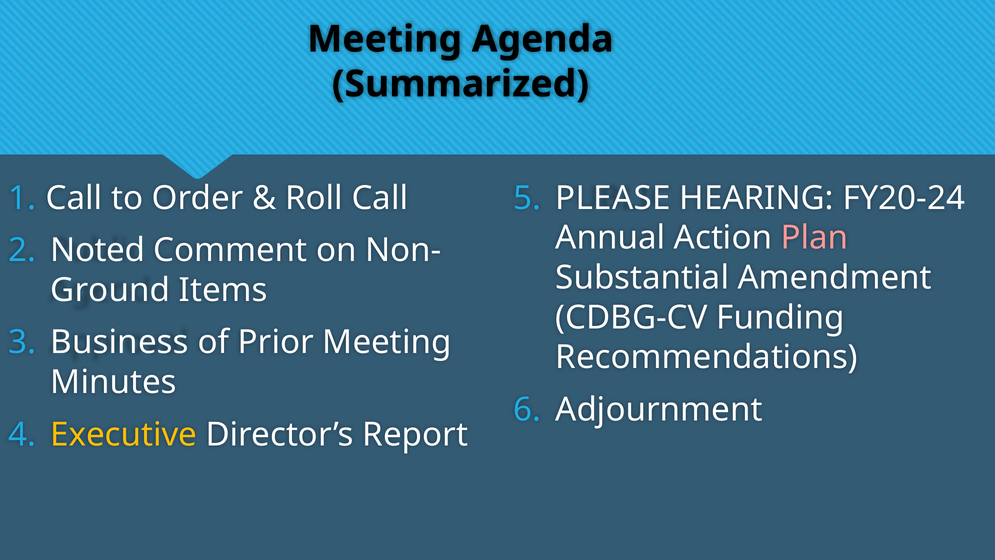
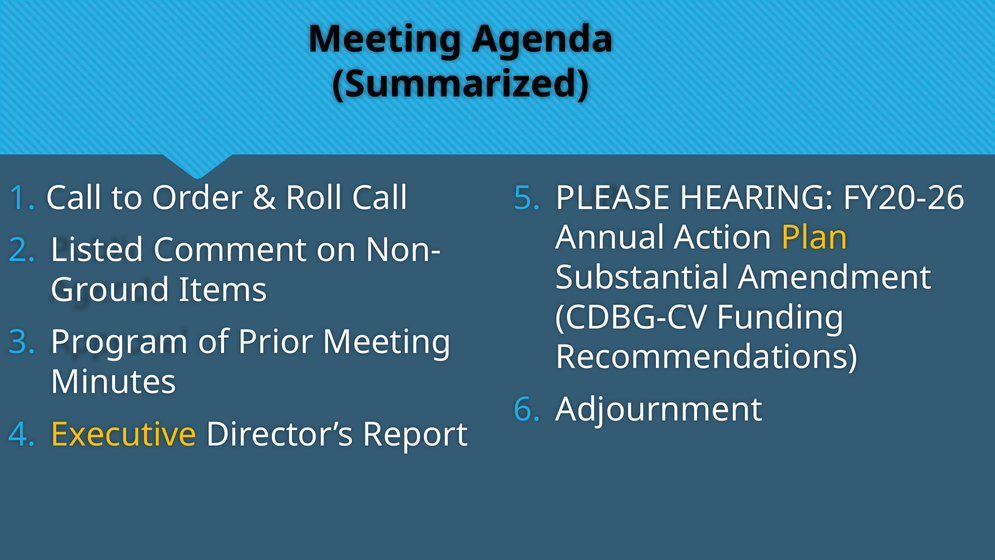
FY20-24: FY20-24 -> FY20-26 (904, 198)
Plan colour: pink -> yellow (815, 238)
Noted: Noted -> Listed (97, 250)
Business: Business -> Program (120, 342)
